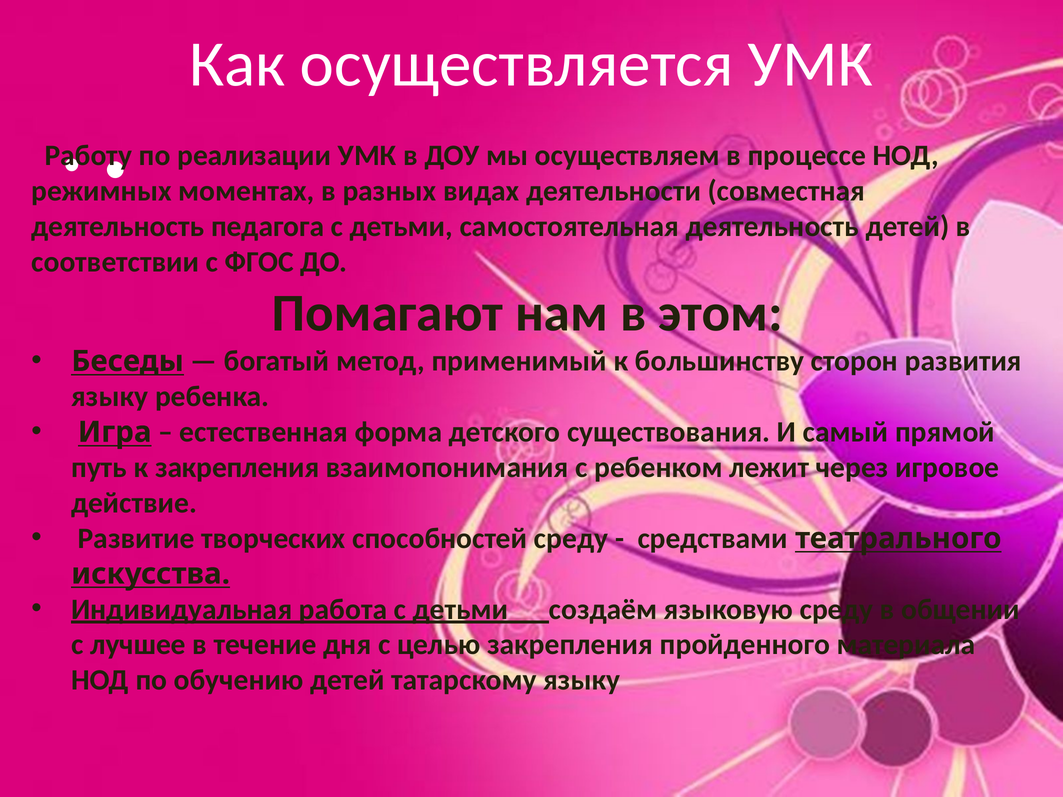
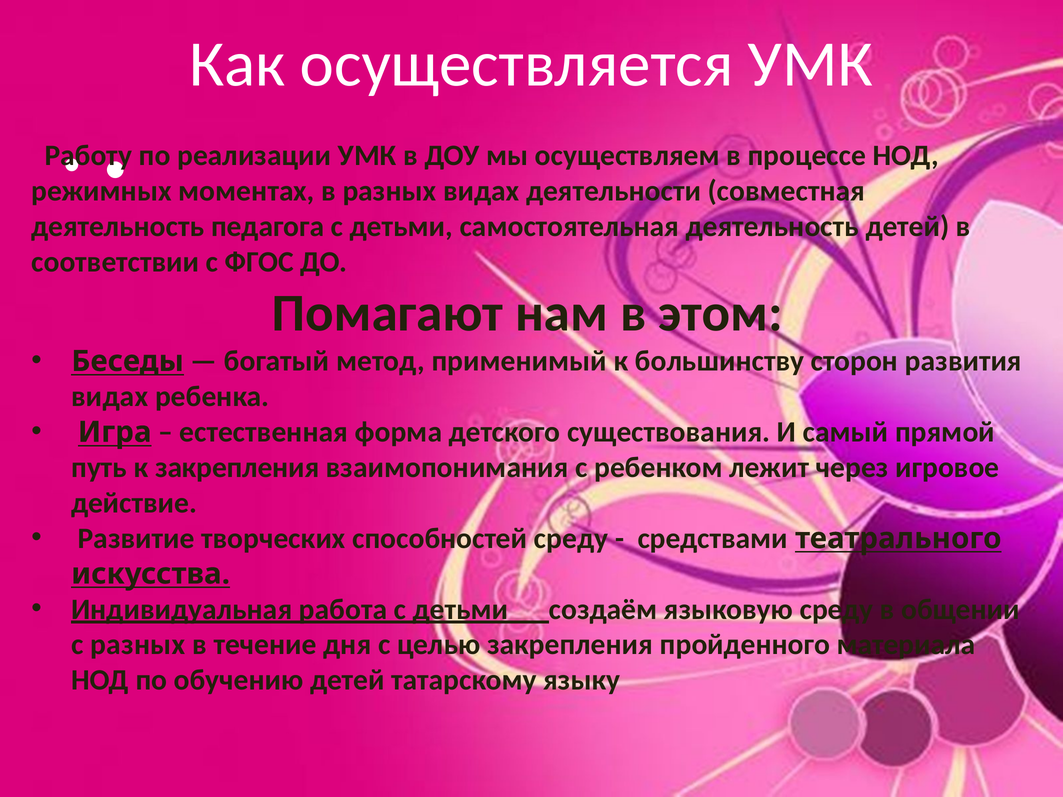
языку: языку -> видах (110, 397)
с лучшее: лучшее -> разных (138, 645)
